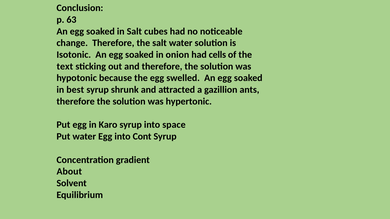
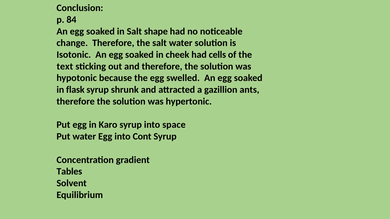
63: 63 -> 84 (71, 20)
cubes: cubes -> shape (156, 31)
onion: onion -> cheek (177, 55)
best: best -> flask (75, 90)
About: About -> Tables (69, 172)
